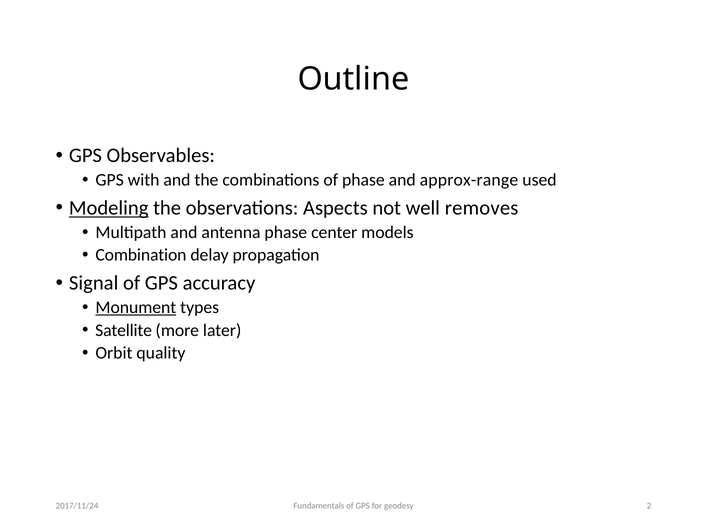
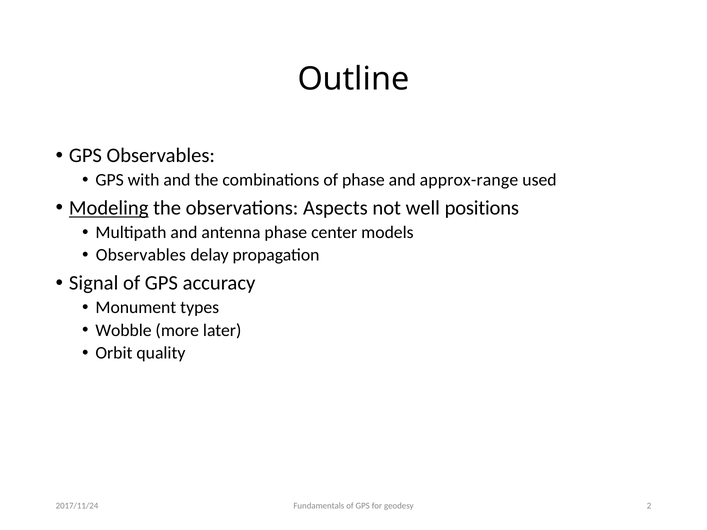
removes: removes -> positions (482, 208)
Combination: Combination -> Observables (141, 255)
Monument underline: present -> none (136, 308)
Satellite: Satellite -> Wobble (124, 330)
